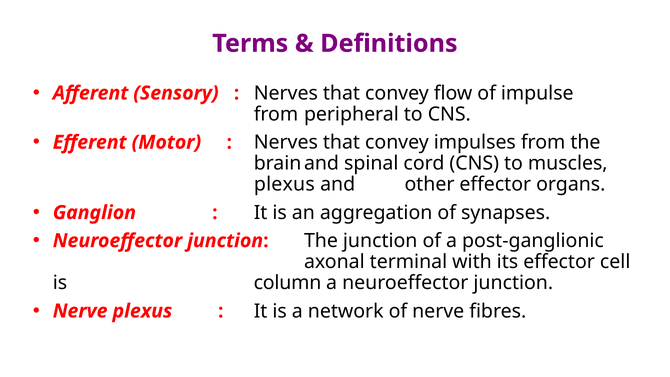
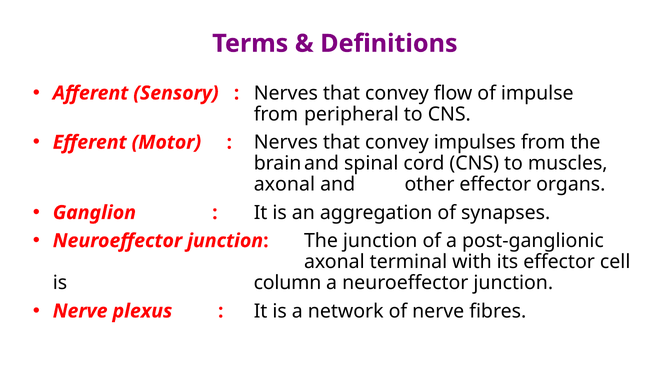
plexus: plexus -> axonal (284, 184)
